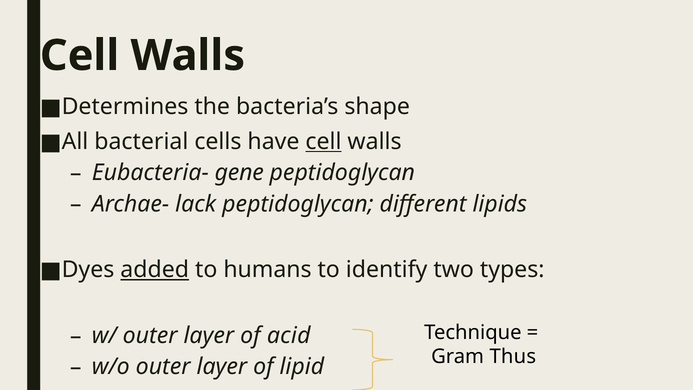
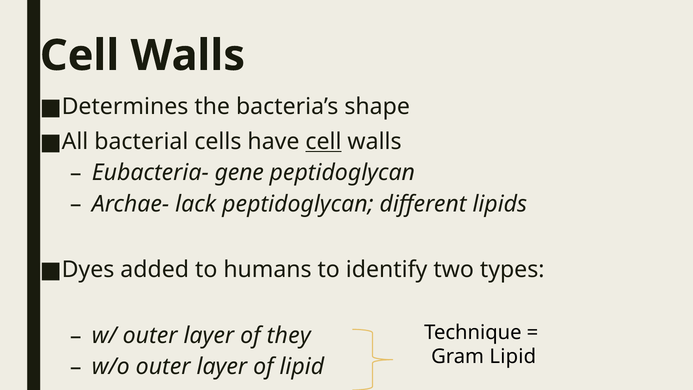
added underline: present -> none (155, 270)
acid: acid -> they (289, 335)
Gram Thus: Thus -> Lipid (513, 356)
